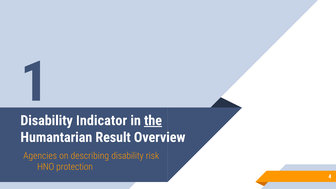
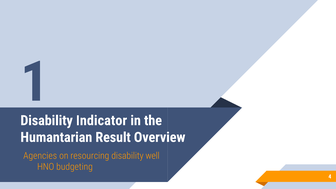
the underline: present -> none (153, 121)
describing: describing -> resourcing (90, 156)
risk: risk -> well (153, 156)
protection: protection -> budgeting (75, 167)
